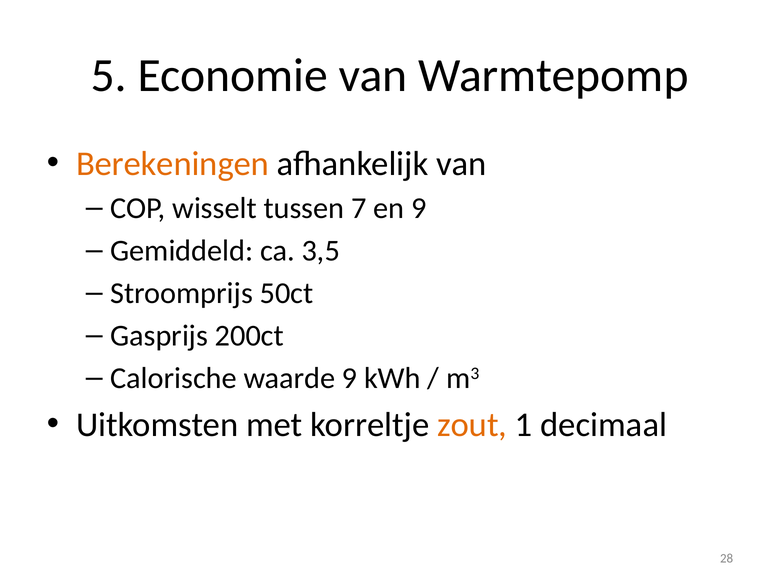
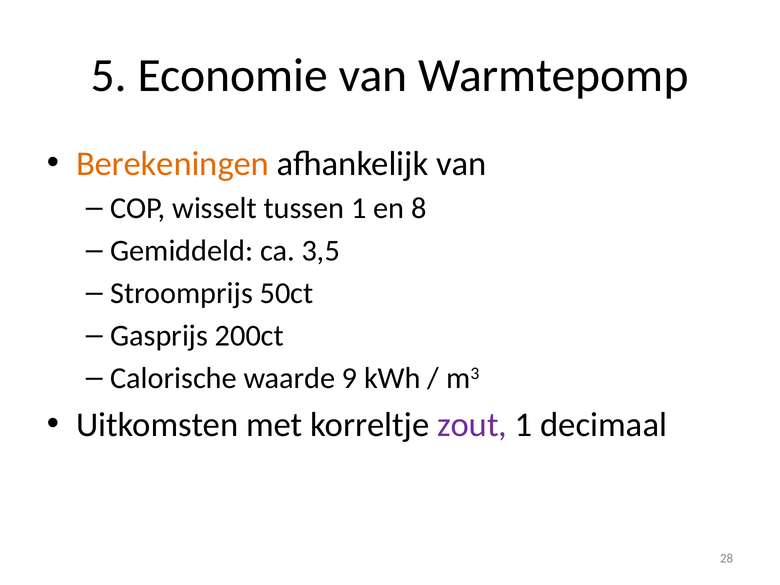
tussen 7: 7 -> 1 (359, 208)
en 9: 9 -> 8 (419, 208)
zout colour: orange -> purple (472, 425)
